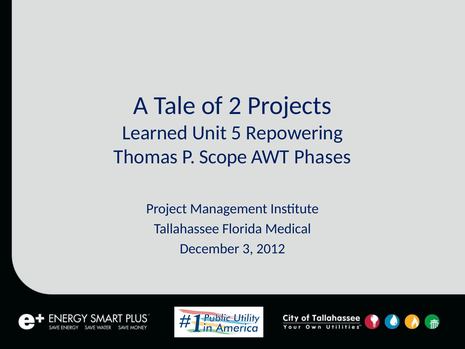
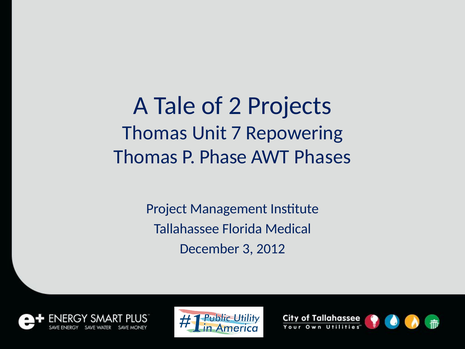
Learned: Learned -> Thomas (155, 133)
5: 5 -> 7 (236, 133)
Scope: Scope -> Phase (223, 157)
